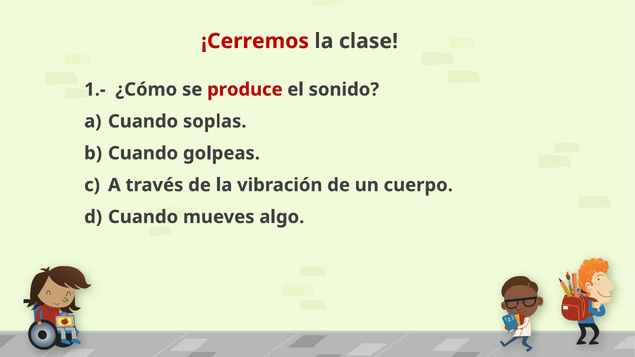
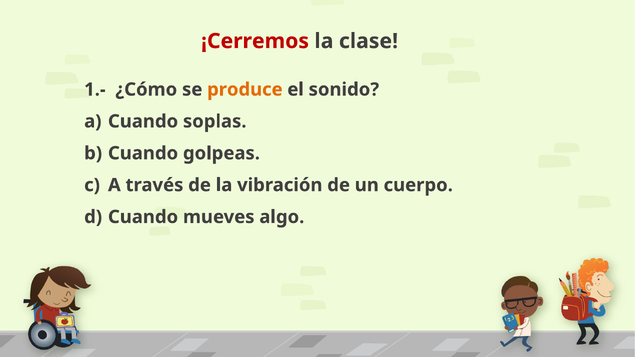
produce colour: red -> orange (245, 90)
